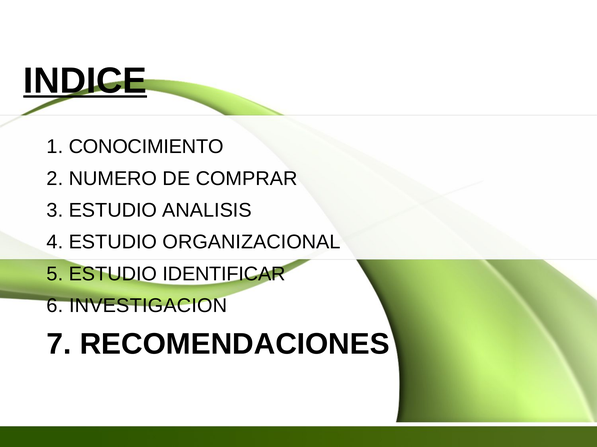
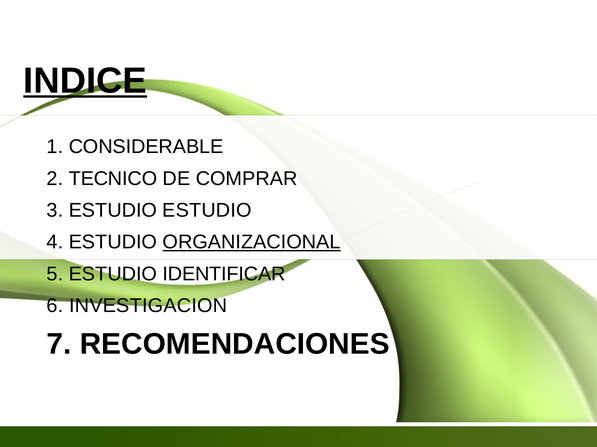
CONOCIMIENTO: CONOCIMIENTO -> CONSIDERABLE (146, 147)
NUMERO: NUMERO -> TECNICO (113, 179)
ESTUDIO ANALISIS: ANALISIS -> ESTUDIO (207, 211)
ORGANIZACIONAL underline: none -> present (252, 242)
